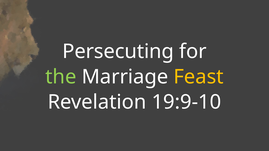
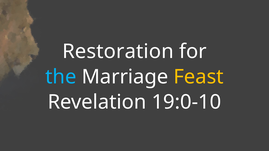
Persecuting: Persecuting -> Restoration (118, 52)
the colour: light green -> light blue (61, 77)
19:9-10: 19:9-10 -> 19:0-10 (186, 102)
